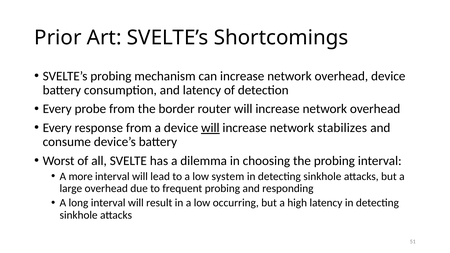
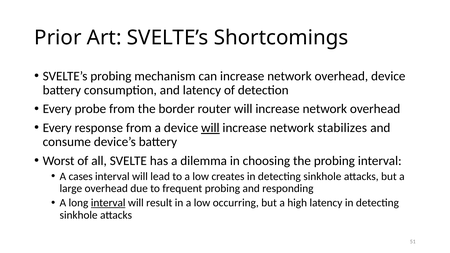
more: more -> cases (81, 176)
system: system -> creates (228, 176)
interval underline: none -> present (108, 203)
